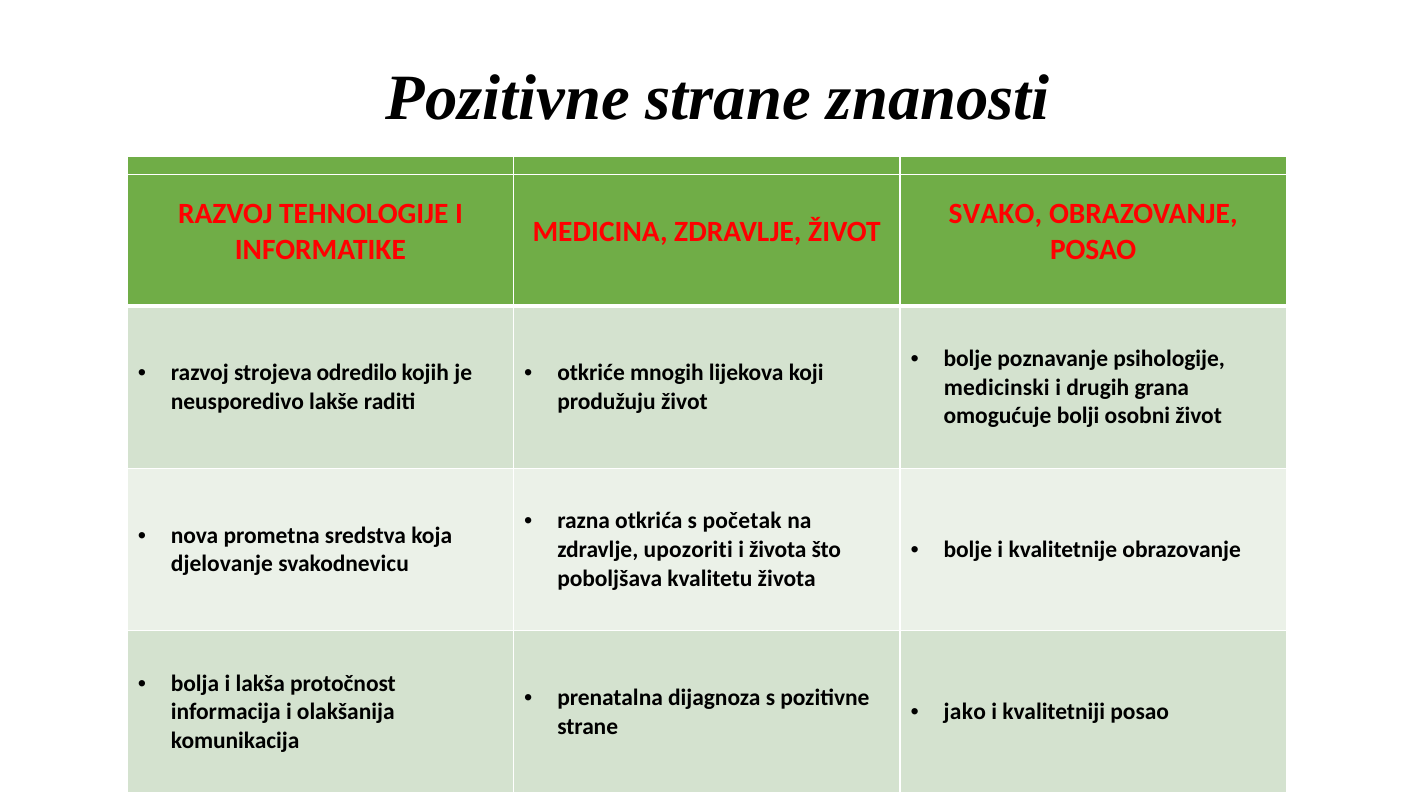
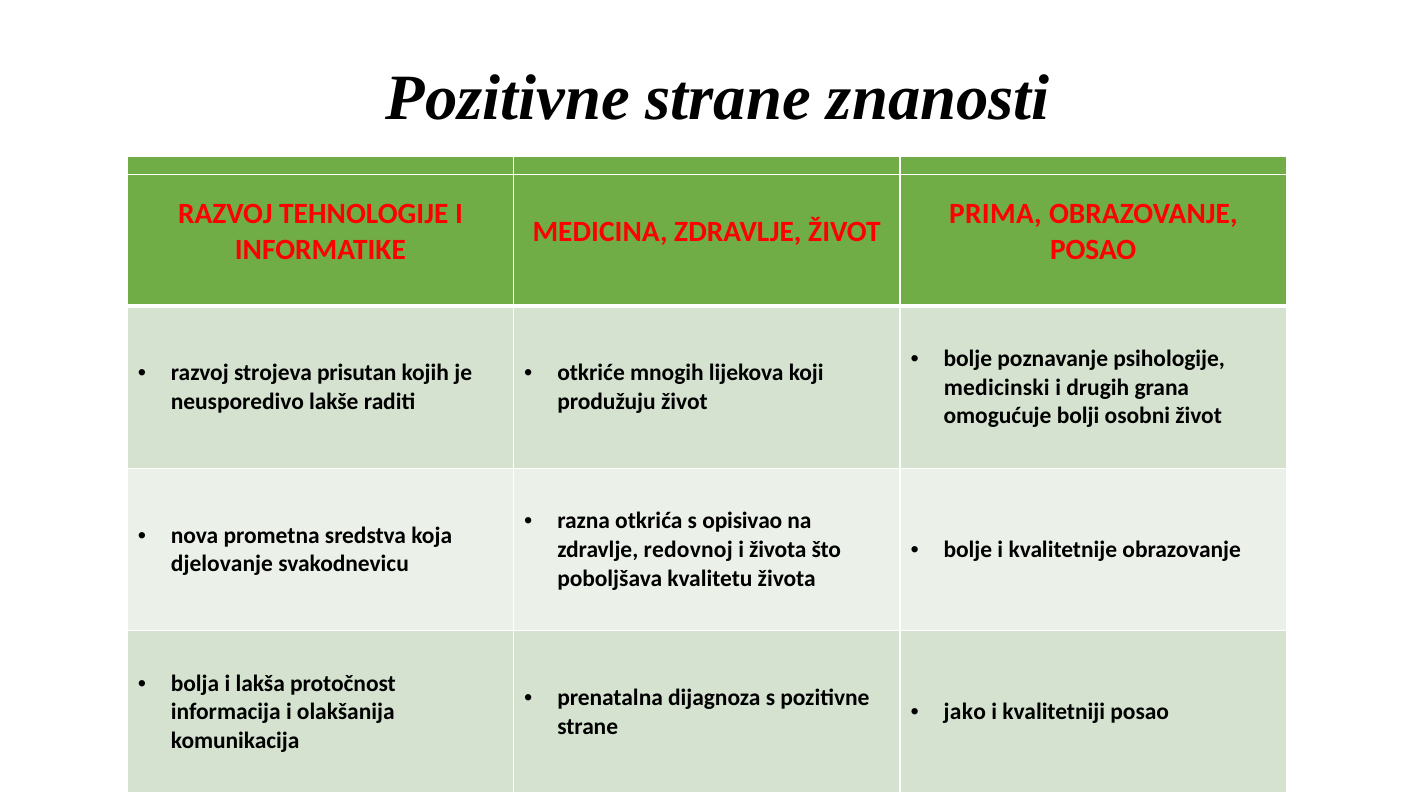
SVAKO: SVAKO -> PRIMA (995, 213)
odredilo: odredilo -> prisutan (357, 373)
početak: početak -> opisivao (742, 521)
upozoriti: upozoriti -> redovnoj (688, 550)
